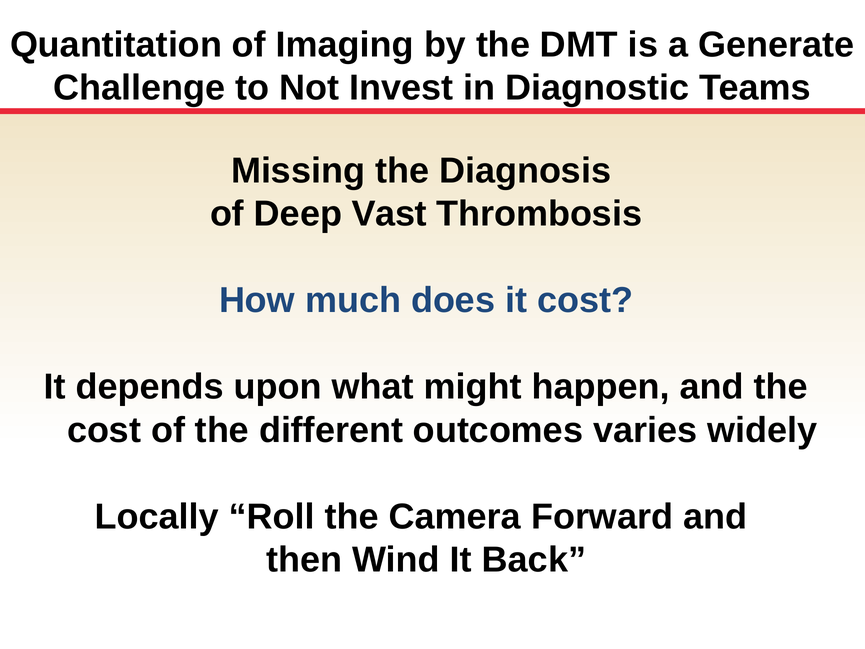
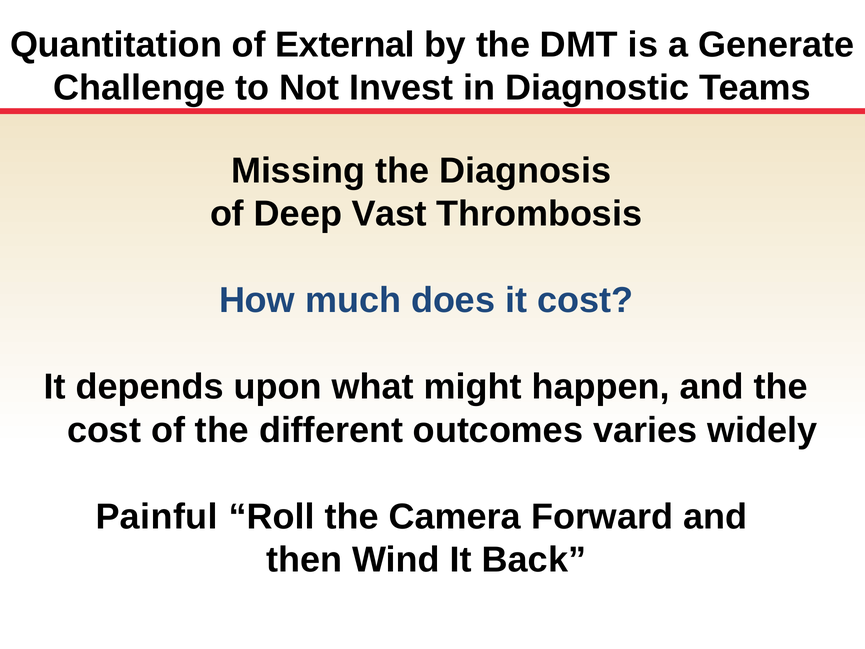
Imaging: Imaging -> External (345, 45)
Locally: Locally -> Painful (157, 517)
